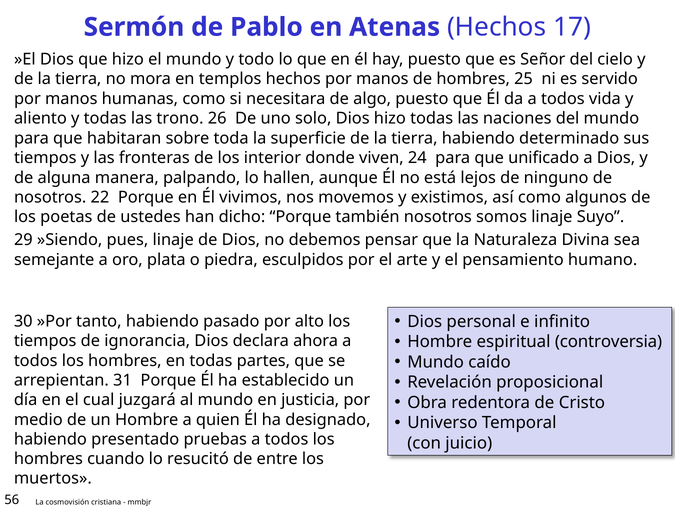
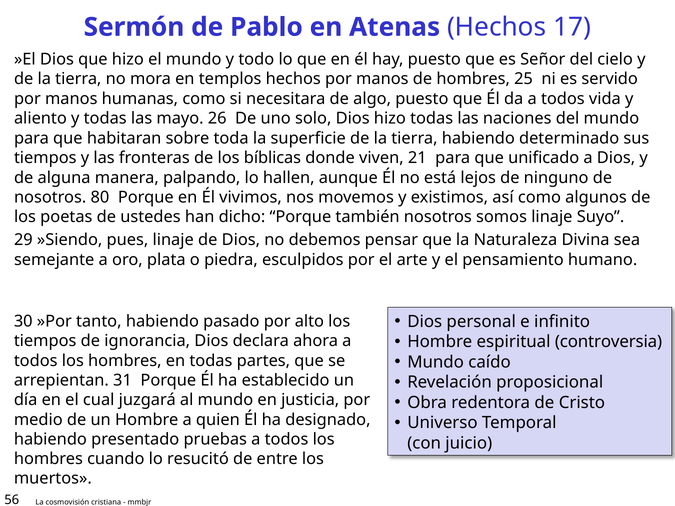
trono: trono -> mayo (180, 119)
interior: interior -> bíblicas (272, 158)
24: 24 -> 21 (417, 158)
22: 22 -> 80 (100, 197)
